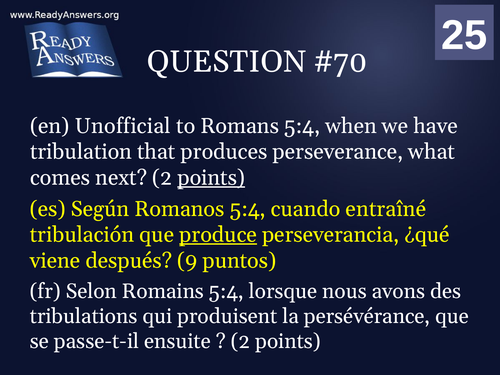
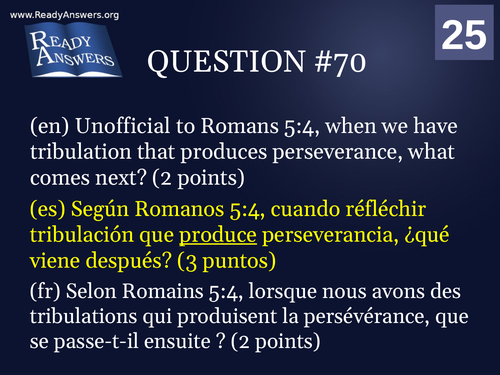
points underline: present -> none (211, 178)
entraîné: entraîné -> réfléchir (386, 209)
9: 9 -> 3 (187, 261)
